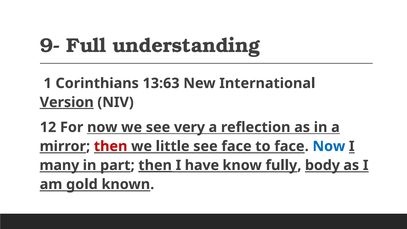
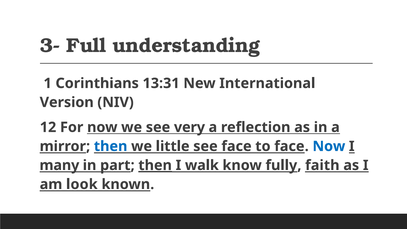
9-: 9- -> 3- (50, 46)
13:63: 13:63 -> 13:31 (161, 83)
Version underline: present -> none (67, 102)
then colour: red -> blue (111, 146)
have: have -> walk (202, 165)
body: body -> faith (322, 165)
gold: gold -> look (82, 184)
